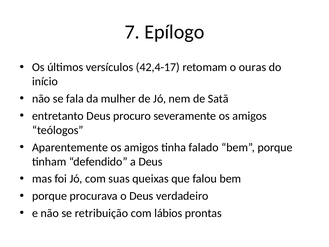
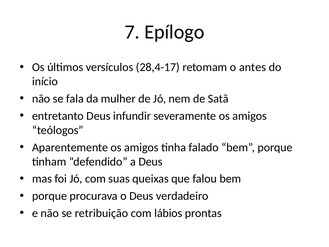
42,4-17: 42,4-17 -> 28,4-17 (158, 67)
ouras: ouras -> antes (253, 67)
procuro: procuro -> infundir (132, 116)
